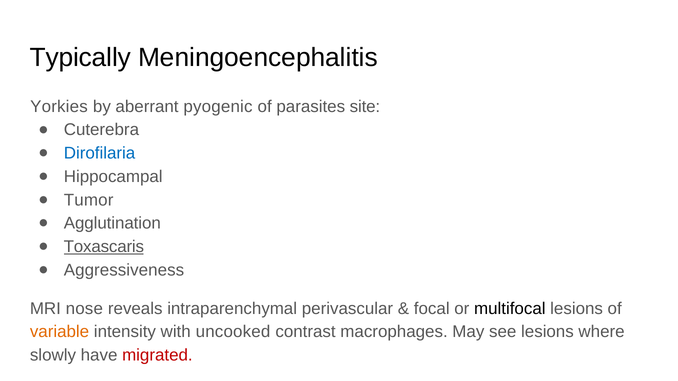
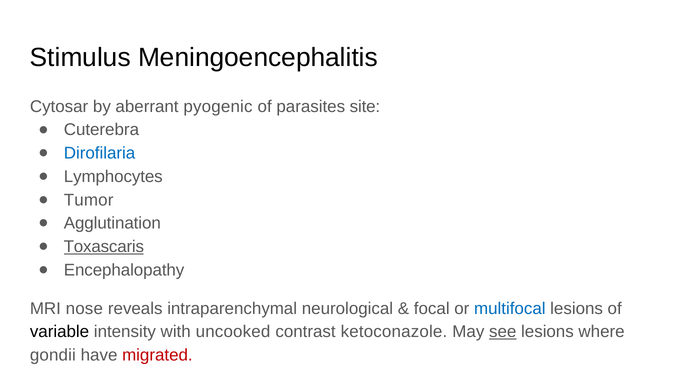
Typically: Typically -> Stimulus (80, 57)
Yorkies: Yorkies -> Cytosar (59, 107)
Hippocampal: Hippocampal -> Lymphocytes (113, 177)
Aggressiveness: Aggressiveness -> Encephalopathy (124, 270)
perivascular: perivascular -> neurological (347, 309)
multifocal colour: black -> blue (510, 309)
variable colour: orange -> black (60, 332)
macrophages: macrophages -> ketoconazole (394, 332)
see underline: none -> present (503, 332)
slowly: slowly -> gondii (53, 356)
